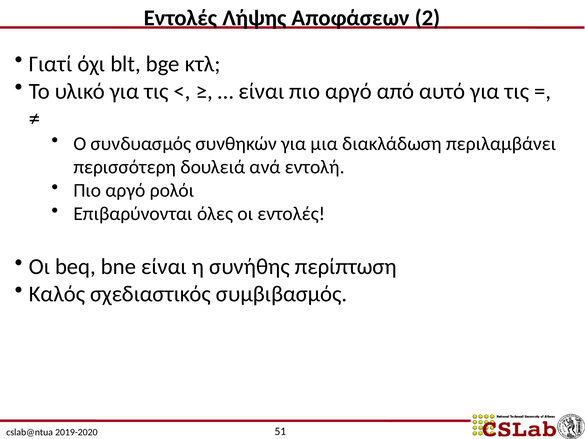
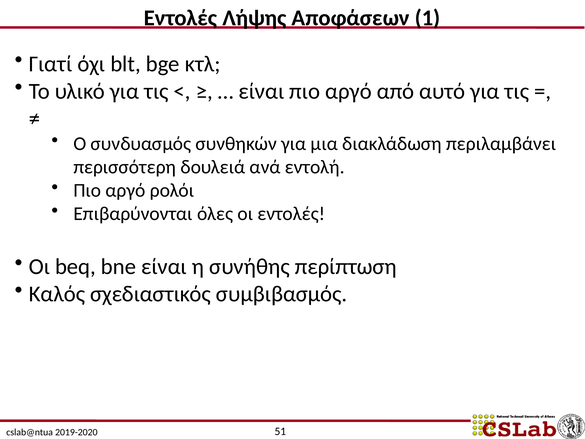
2: 2 -> 1 (428, 18)
